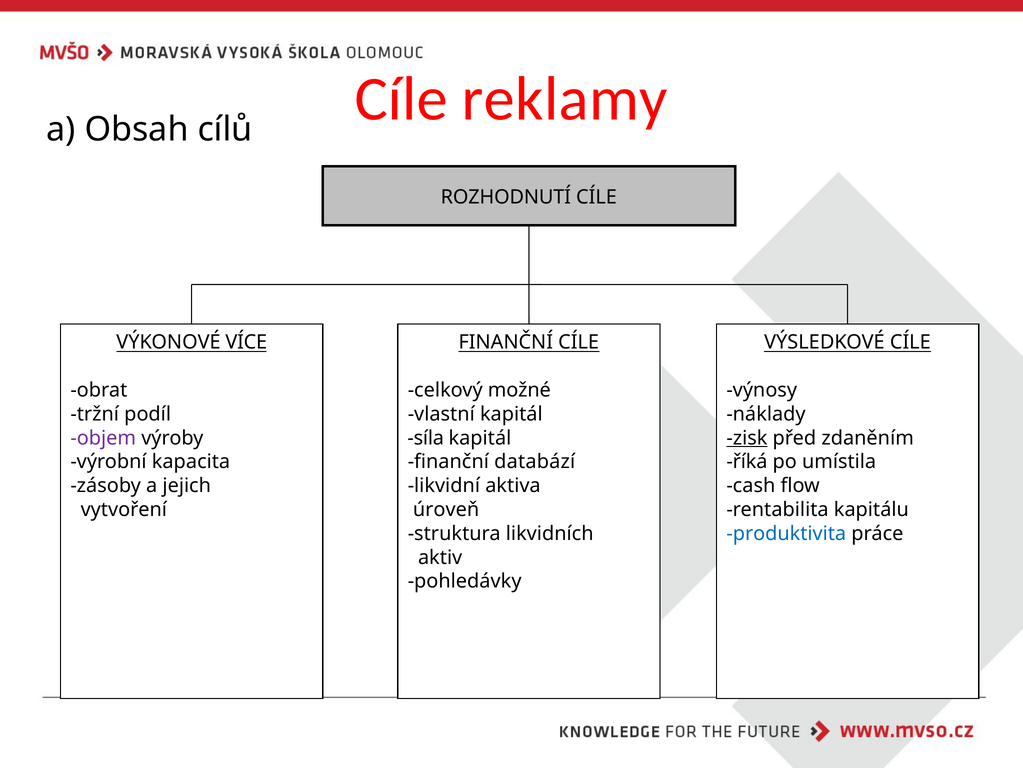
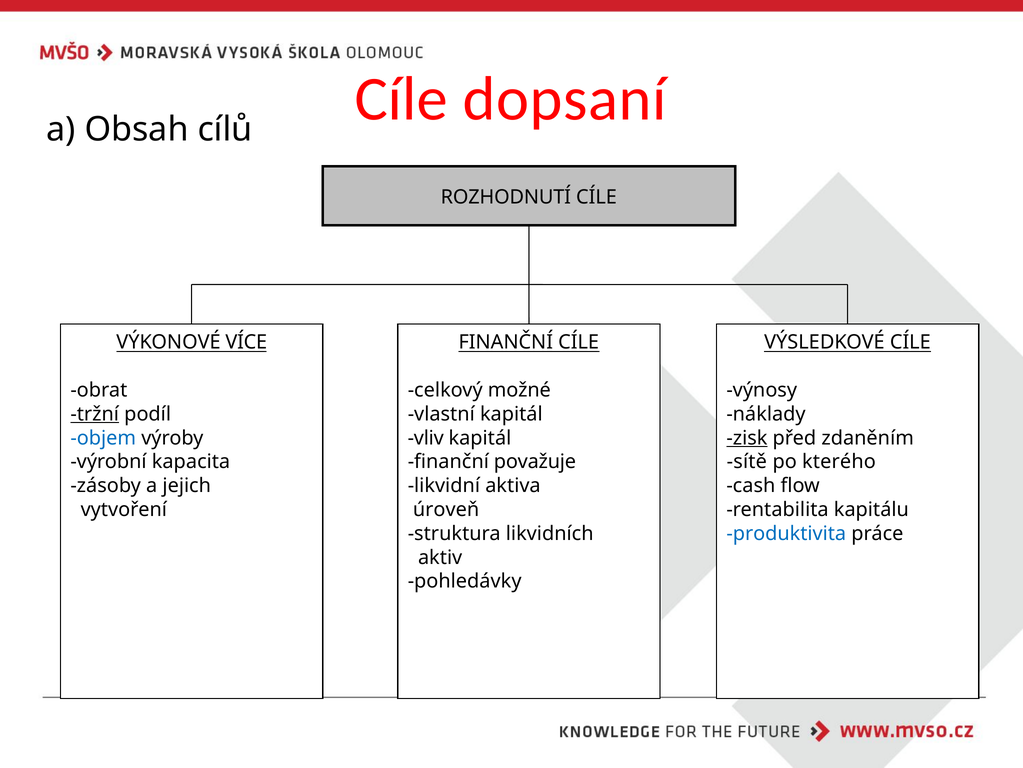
reklamy: reklamy -> dopsaní (565, 99)
tržní underline: none -> present (95, 414)
objem colour: purple -> blue (103, 438)
síla: síla -> vliv (426, 438)
databází: databází -> považuje (535, 461)
říká: říká -> sítě (747, 461)
umístila: umístila -> kterého (839, 461)
